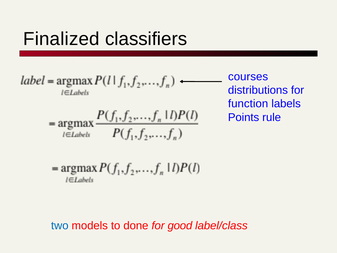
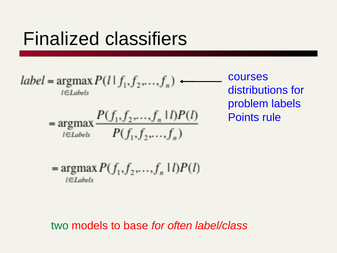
function: function -> problem (248, 104)
two colour: blue -> green (60, 225)
done: done -> base (136, 225)
good: good -> often (180, 225)
